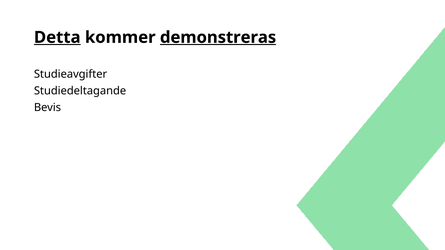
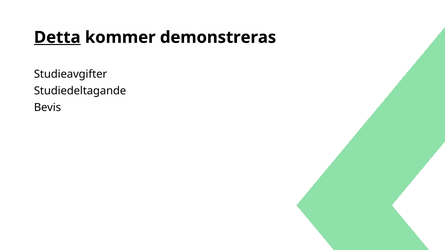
demonstreras underline: present -> none (218, 37)
